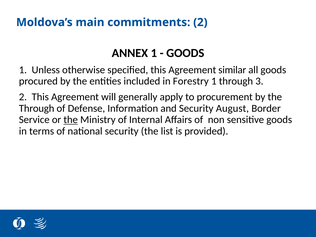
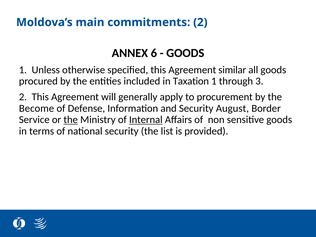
ANNEX 1: 1 -> 6 (154, 53)
Forestry: Forestry -> Taxation (191, 81)
Through: Through -> Become (37, 108)
Internal underline: none -> present (146, 120)
